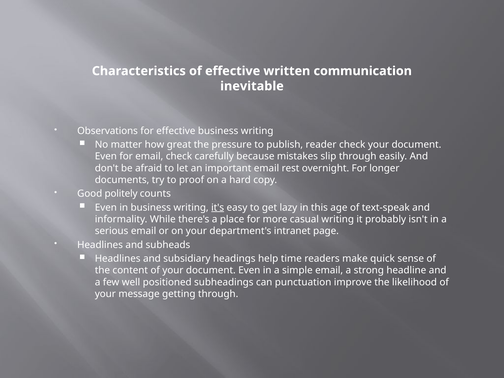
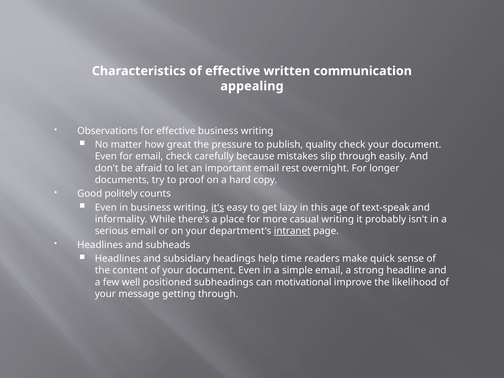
inevitable: inevitable -> appealing (252, 86)
reader: reader -> quality (321, 145)
intranet underline: none -> present (292, 231)
punctuation: punctuation -> motivational (303, 282)
